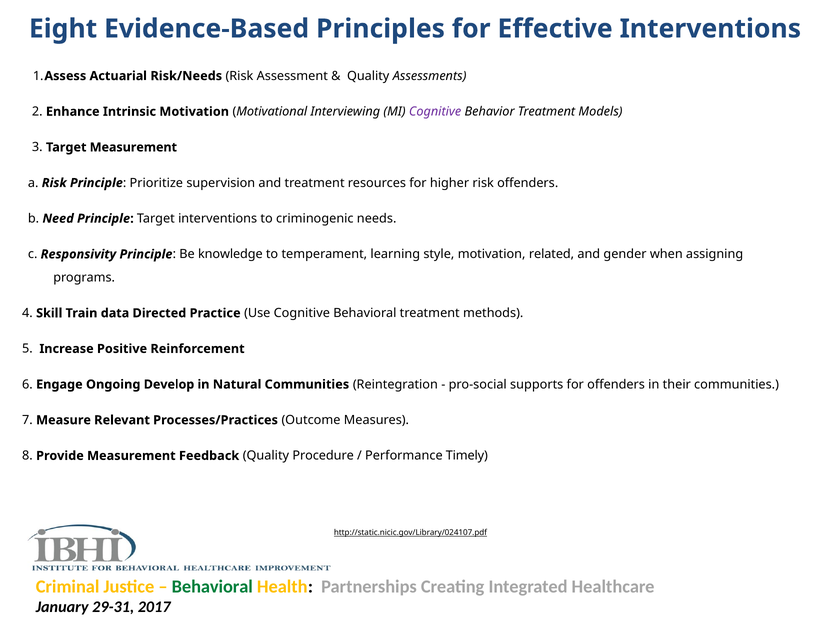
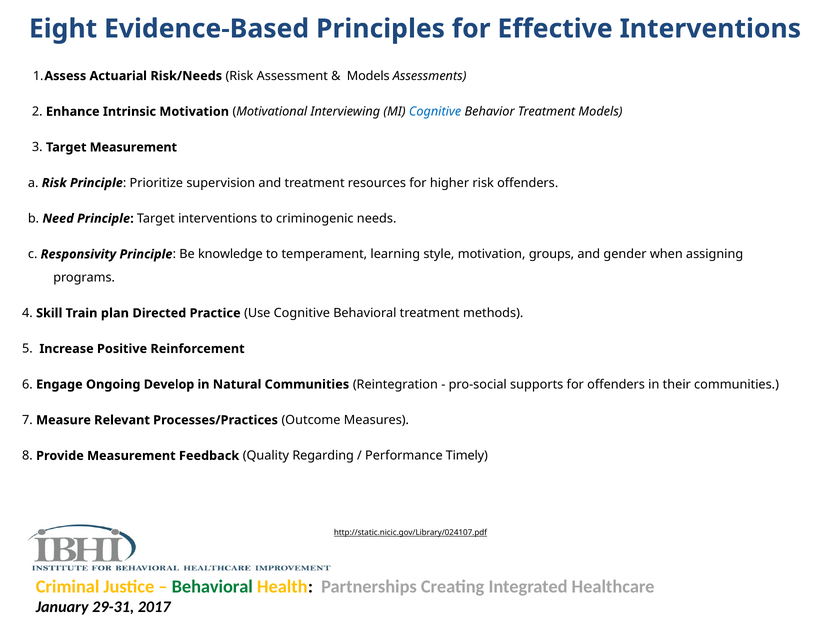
Quality: Quality -> Models (368, 76)
Cognitive colour: purple -> blue (435, 112)
related: related -> groups (551, 254)
data: data -> plan (115, 313)
Procedure: Procedure -> Regarding (323, 456)
